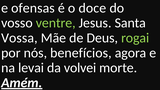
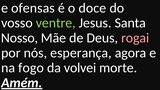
Vossa: Vossa -> Nosso (20, 38)
rogai colour: light green -> pink (135, 38)
benefícios: benefícios -> esperança (81, 53)
levai: levai -> fogo (31, 68)
